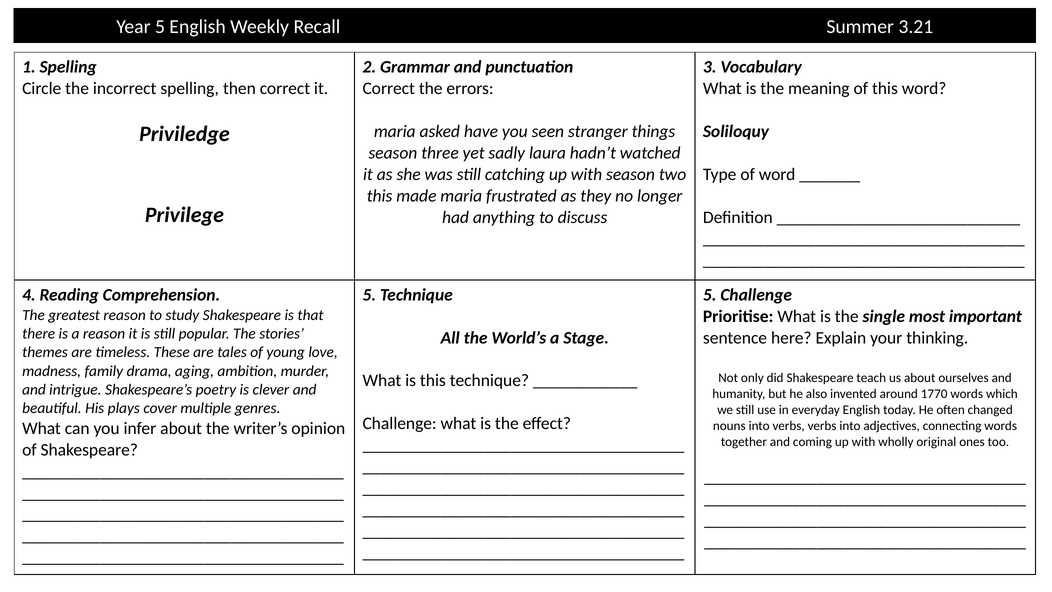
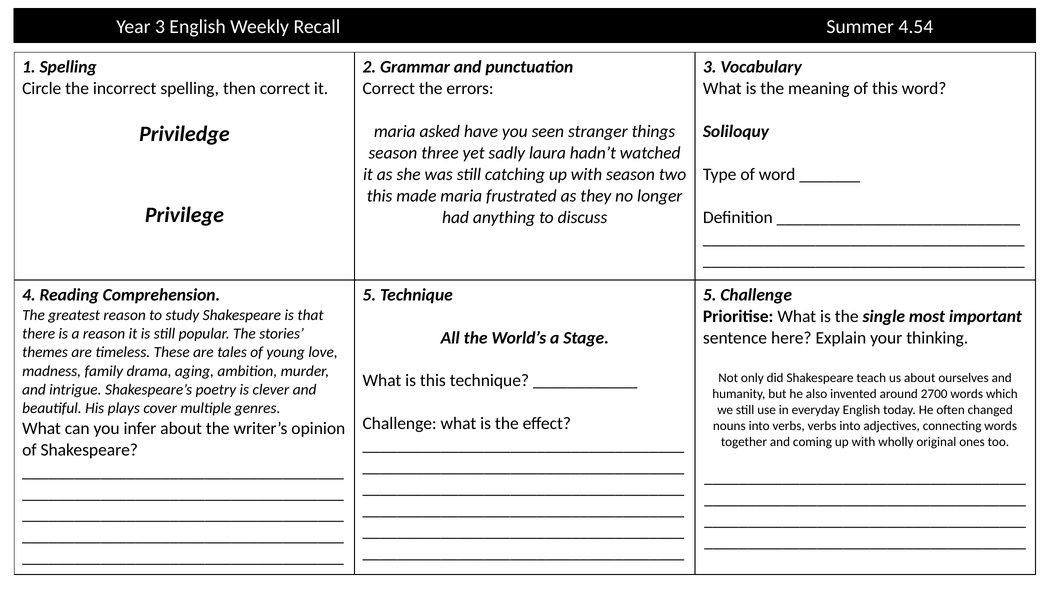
Year 5: 5 -> 3 (160, 27)
3.21: 3.21 -> 4.54 (916, 27)
1770: 1770 -> 2700 (934, 394)
